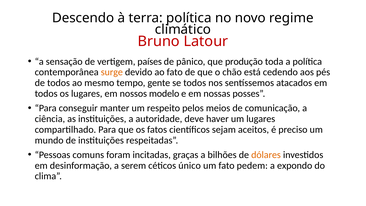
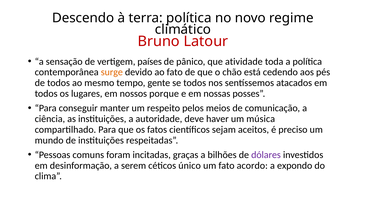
produção: produção -> atividade (244, 61)
modelo: modelo -> porque (164, 94)
um lugares: lugares -> música (261, 119)
dólares colour: orange -> purple (266, 155)
pedem: pedem -> acordo (252, 165)
